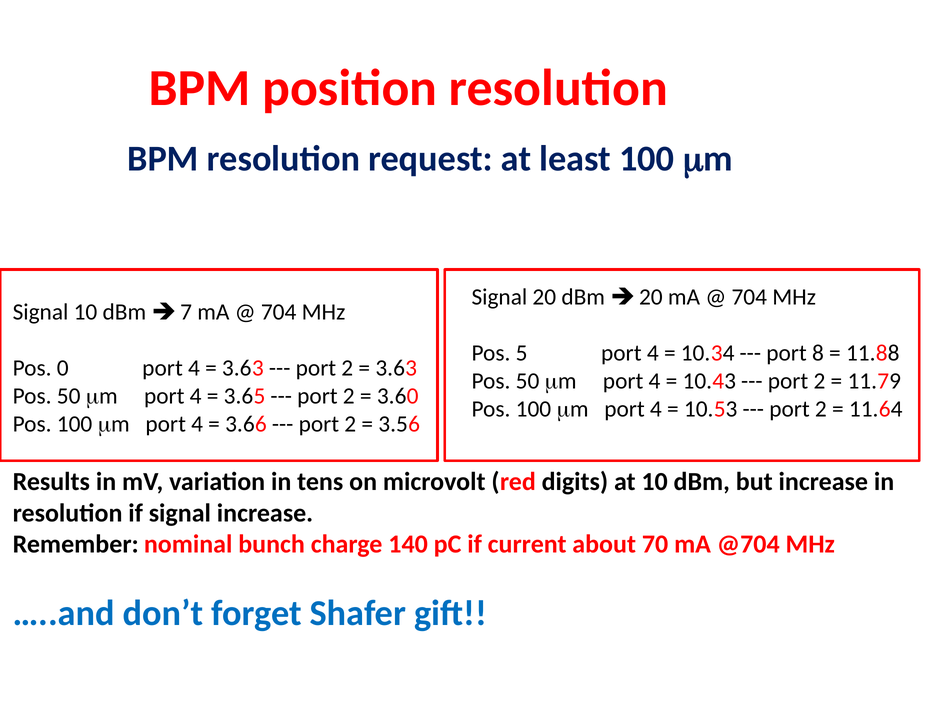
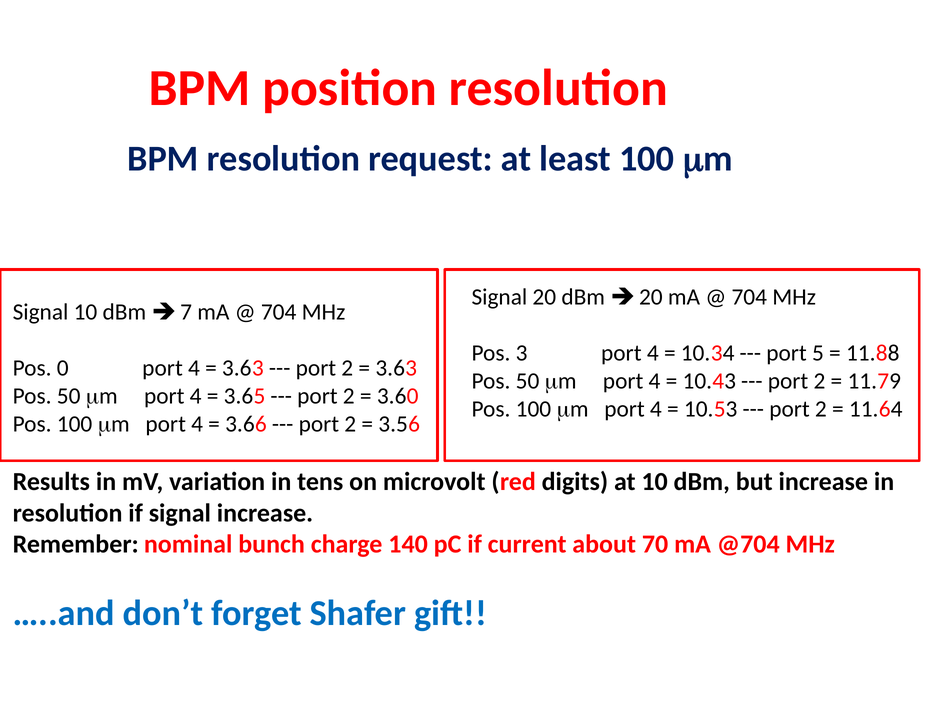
5: 5 -> 3 (522, 353)
8: 8 -> 5 (818, 353)
